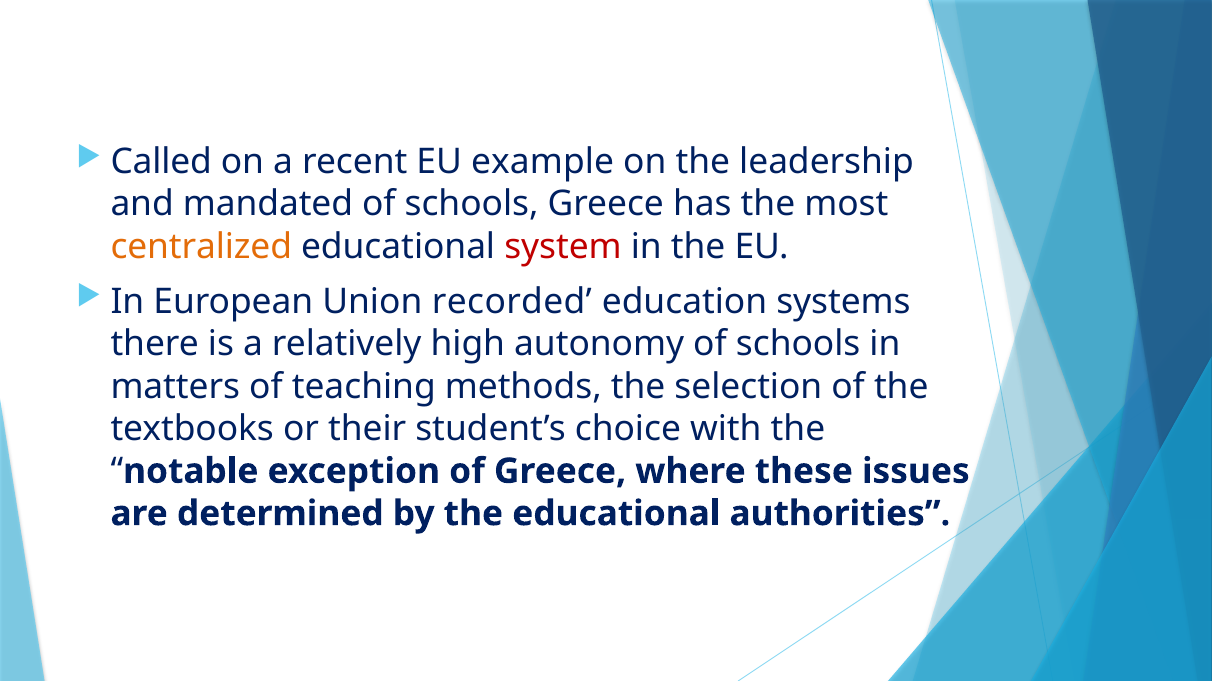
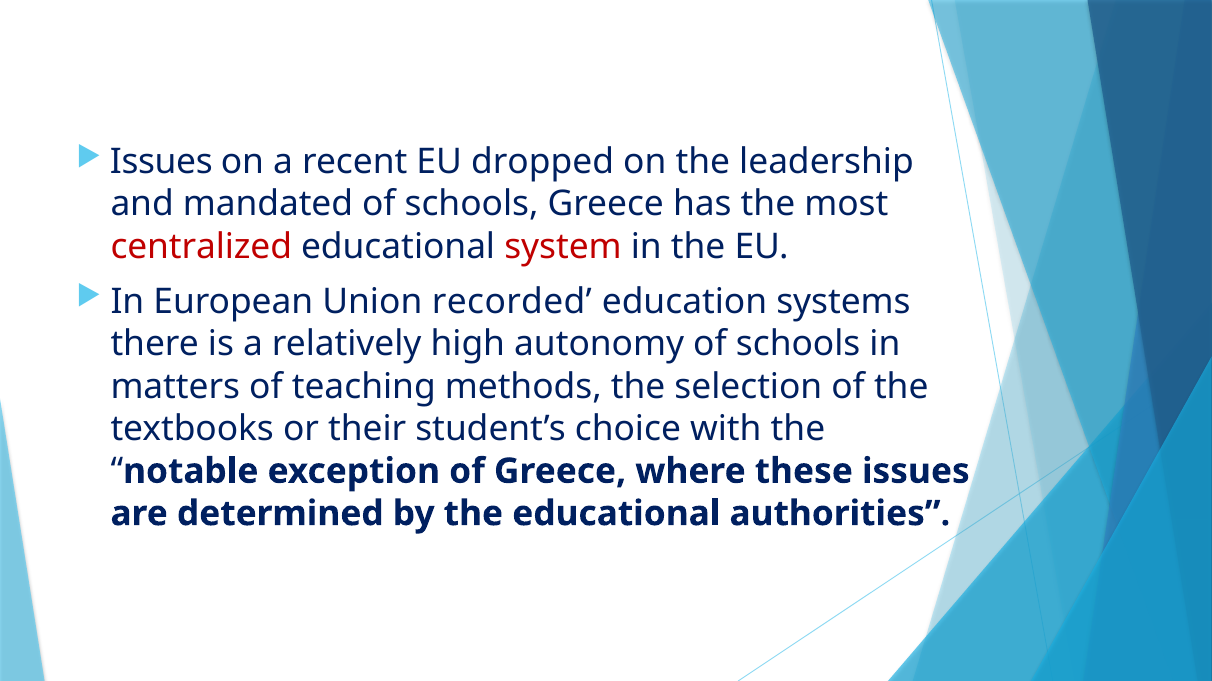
Called: Called -> Issues (161, 162)
example: example -> dropped (543, 162)
centralized colour: orange -> red (201, 247)
